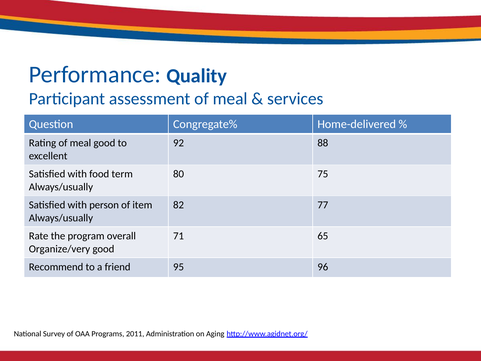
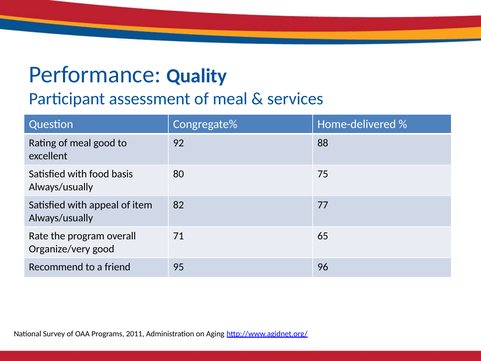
term: term -> basis (122, 174)
person: person -> appeal (104, 205)
